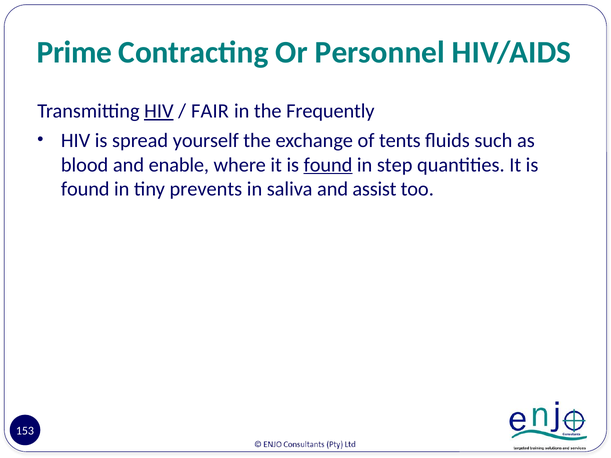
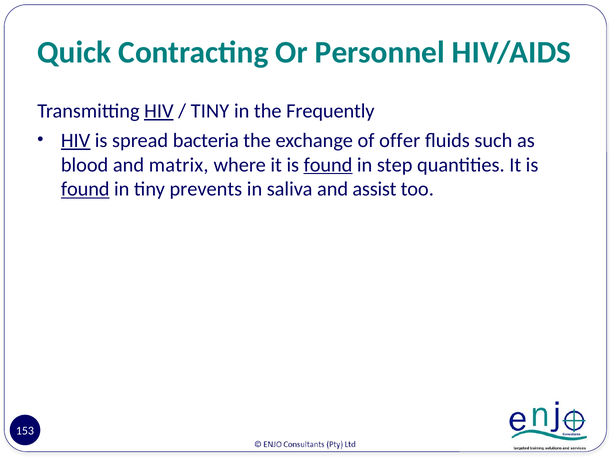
Prime: Prime -> Quick (74, 53)
FAIR: FAIR -> TINY (210, 111)
HIV underline: none -> present (76, 140)
yourself: yourself -> bacteria (206, 140)
tents: tents -> offer (400, 140)
enable: enable -> matrix (179, 165)
found underline: none -> present (85, 189)
